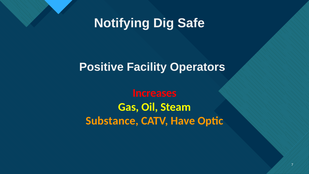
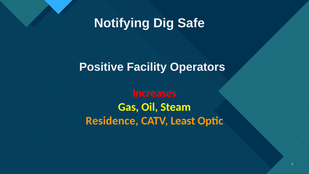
Substance: Substance -> Residence (112, 121)
Have: Have -> Least (183, 121)
